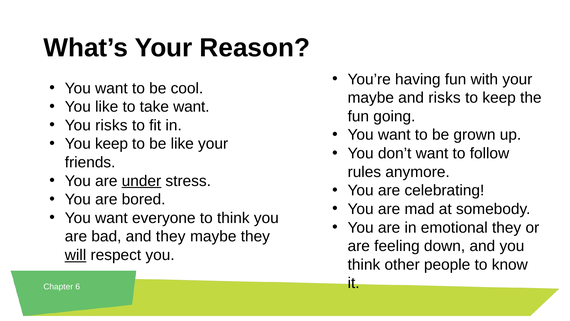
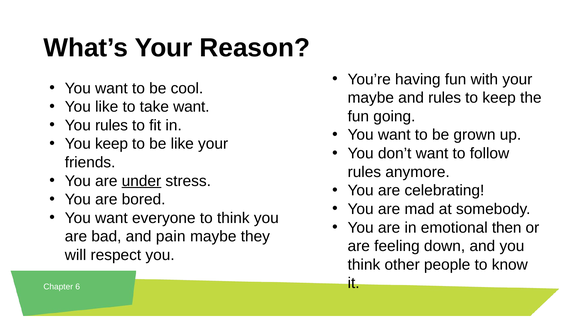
and risks: risks -> rules (445, 98)
You risks: risks -> rules (112, 125)
emotional they: they -> then (507, 227)
and they: they -> pain (171, 236)
will underline: present -> none (76, 255)
